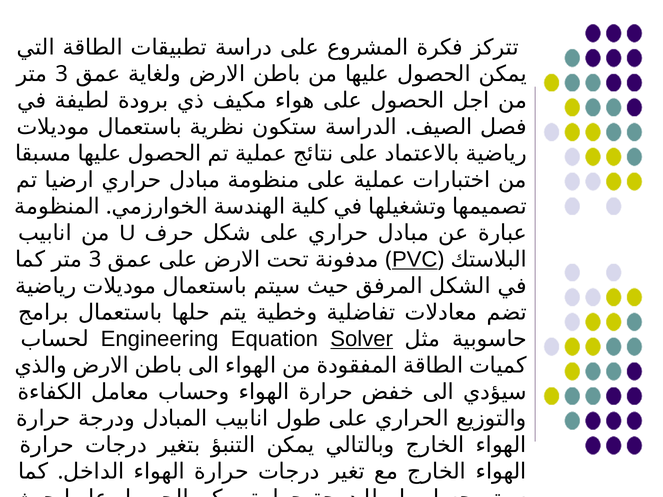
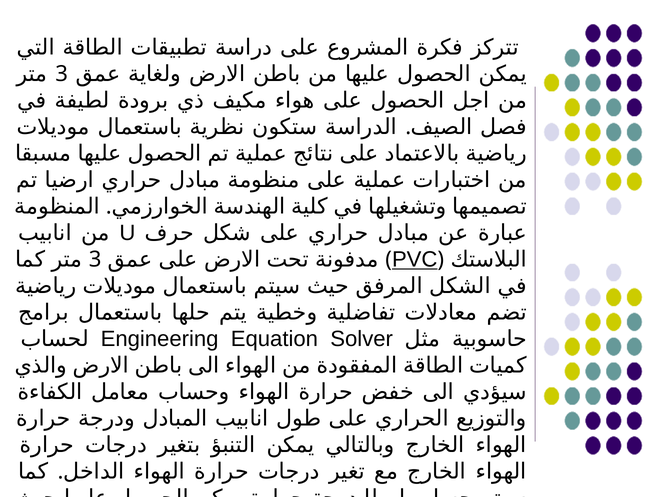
Solver underline: present -> none (362, 339)
